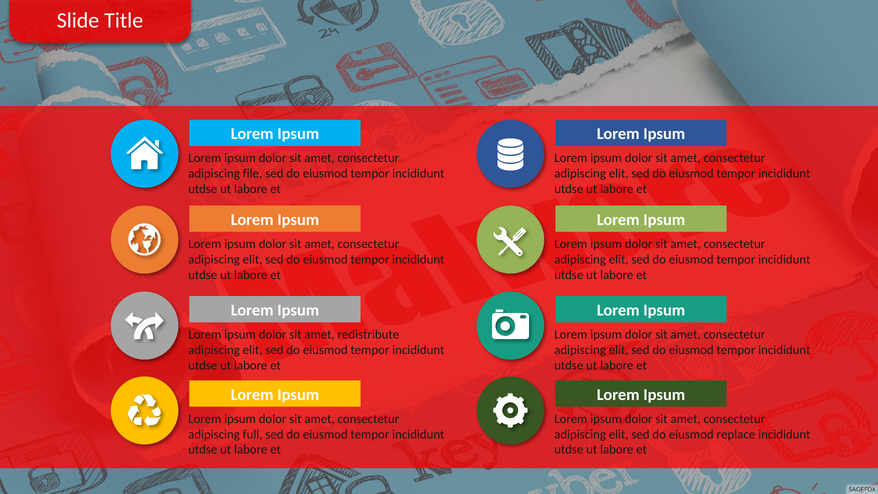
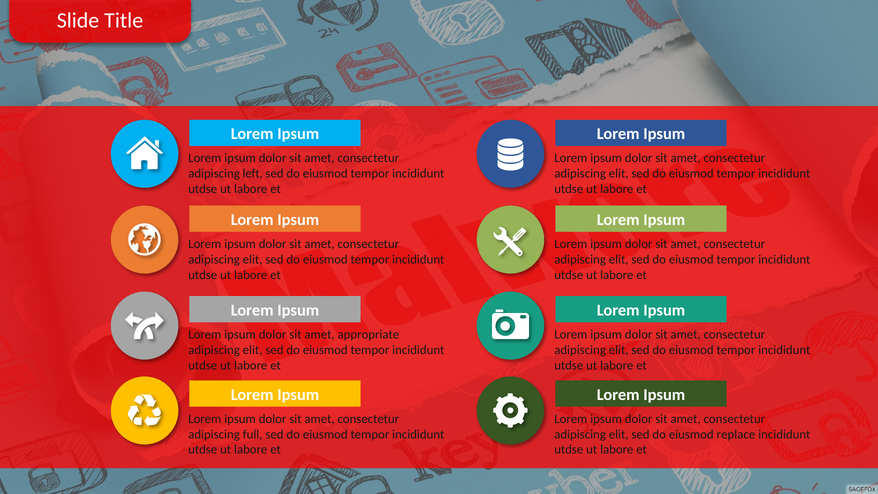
file: file -> left (253, 174)
redistribute: redistribute -> appropriate (368, 335)
